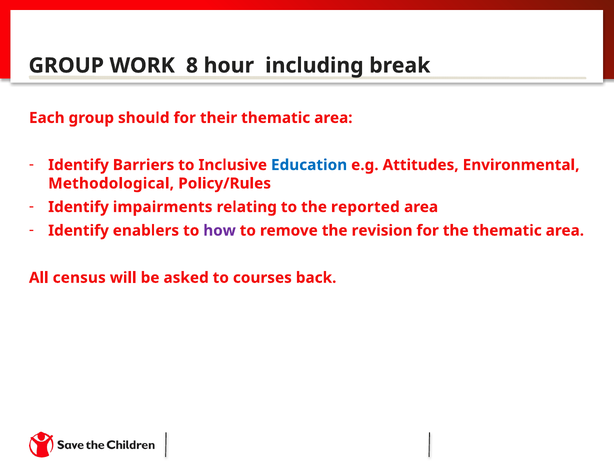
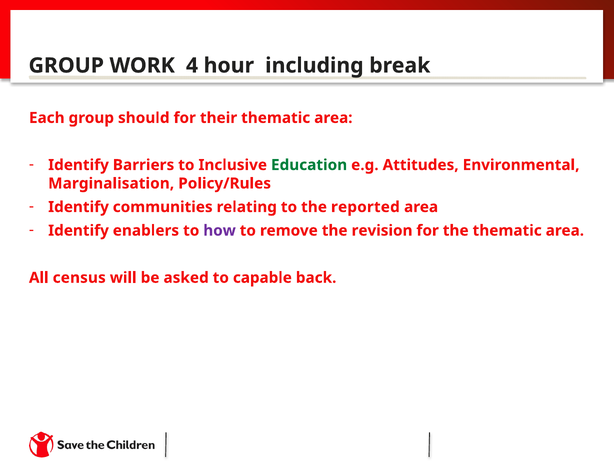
8: 8 -> 4 (192, 65)
Education colour: blue -> green (309, 165)
Methodological: Methodological -> Marginalisation (111, 183)
impairments: impairments -> communities (163, 207)
courses: courses -> capable (262, 277)
